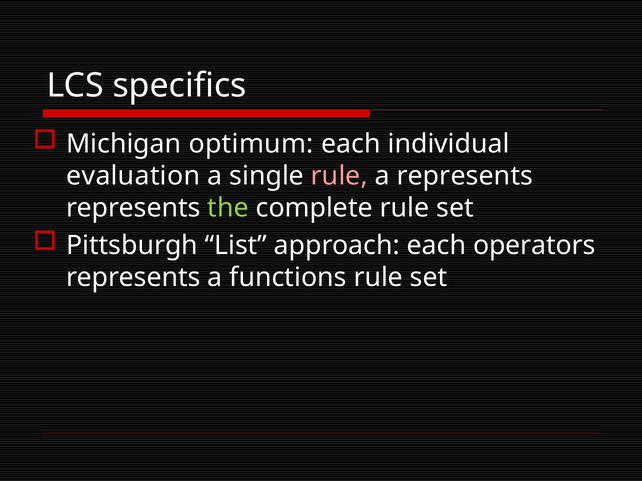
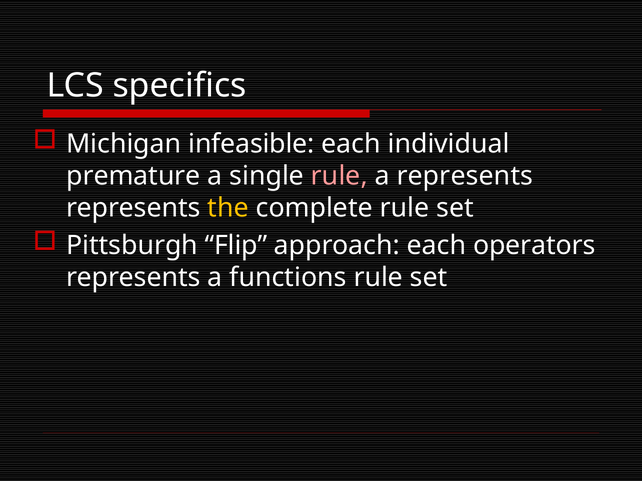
optimum: optimum -> infeasible (251, 144)
evaluation: evaluation -> premature (133, 176)
the colour: light green -> yellow (228, 208)
List: List -> Flip (236, 246)
